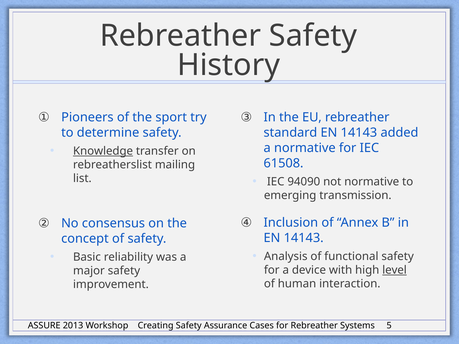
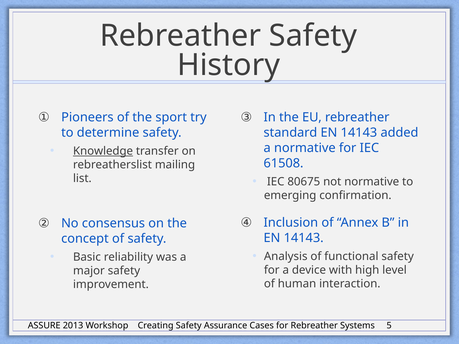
94090: 94090 -> 80675 (304, 182)
transmission: transmission -> confirmation (355, 195)
level underline: present -> none (395, 270)
